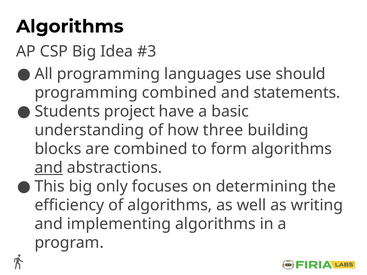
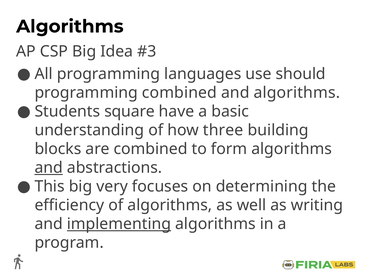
and statements: statements -> algorithms (297, 93)
project: project -> square (130, 111)
only: only -> very (112, 187)
implementing underline: none -> present (119, 224)
